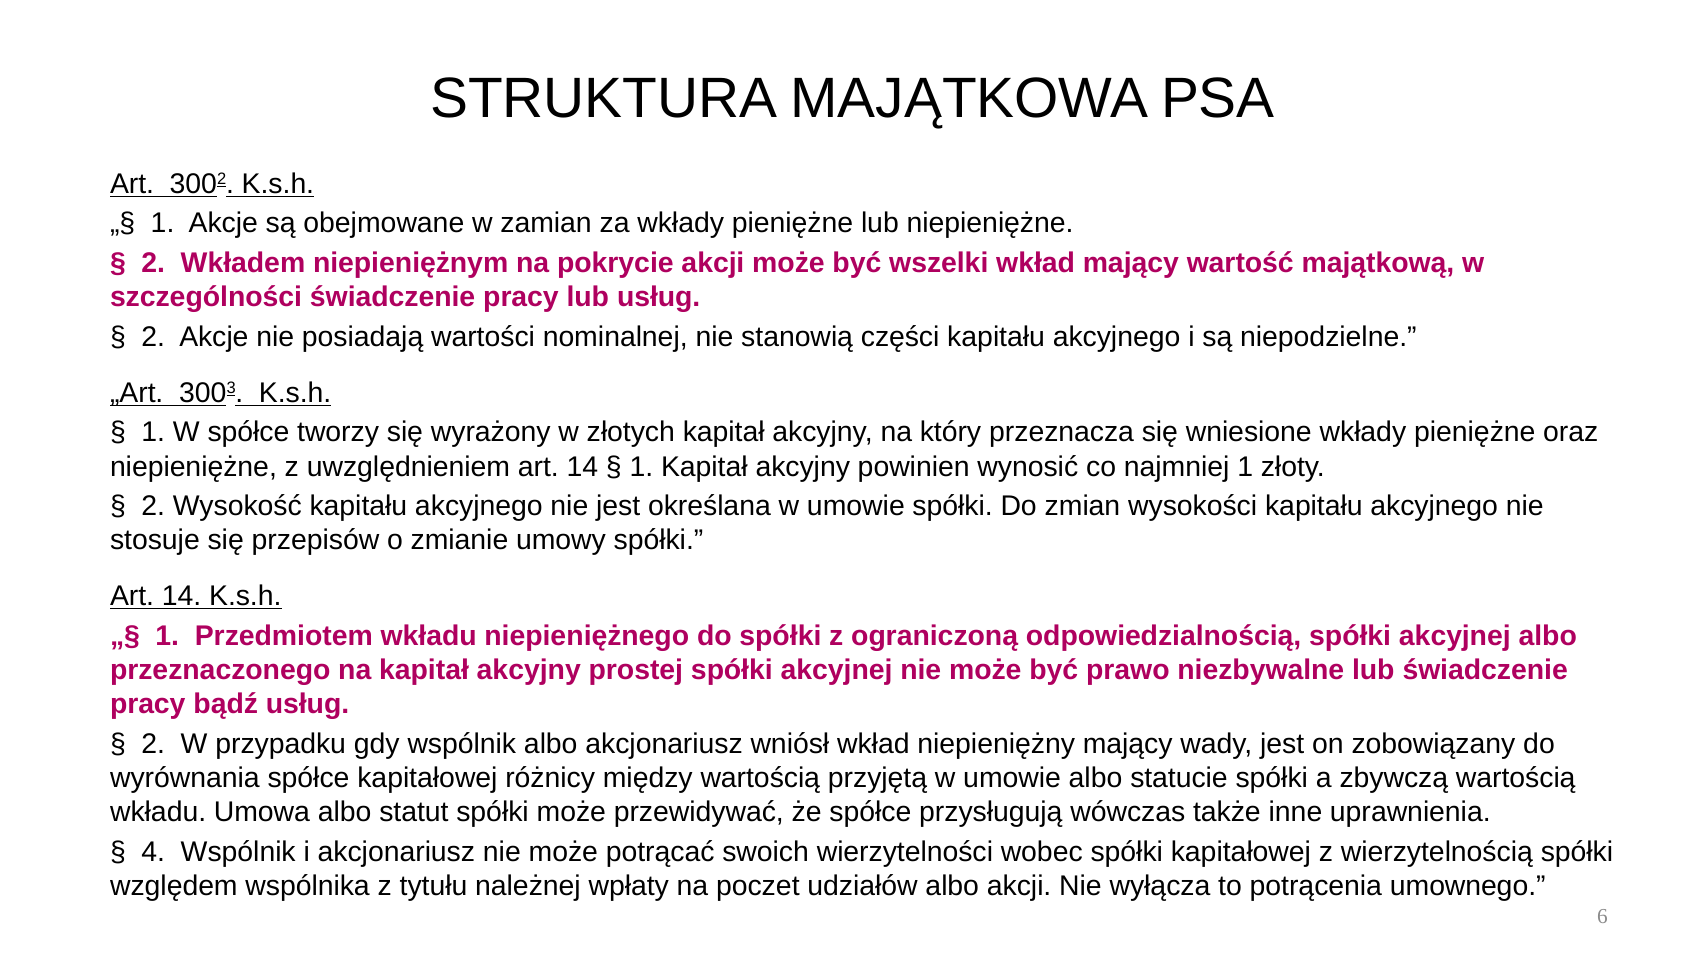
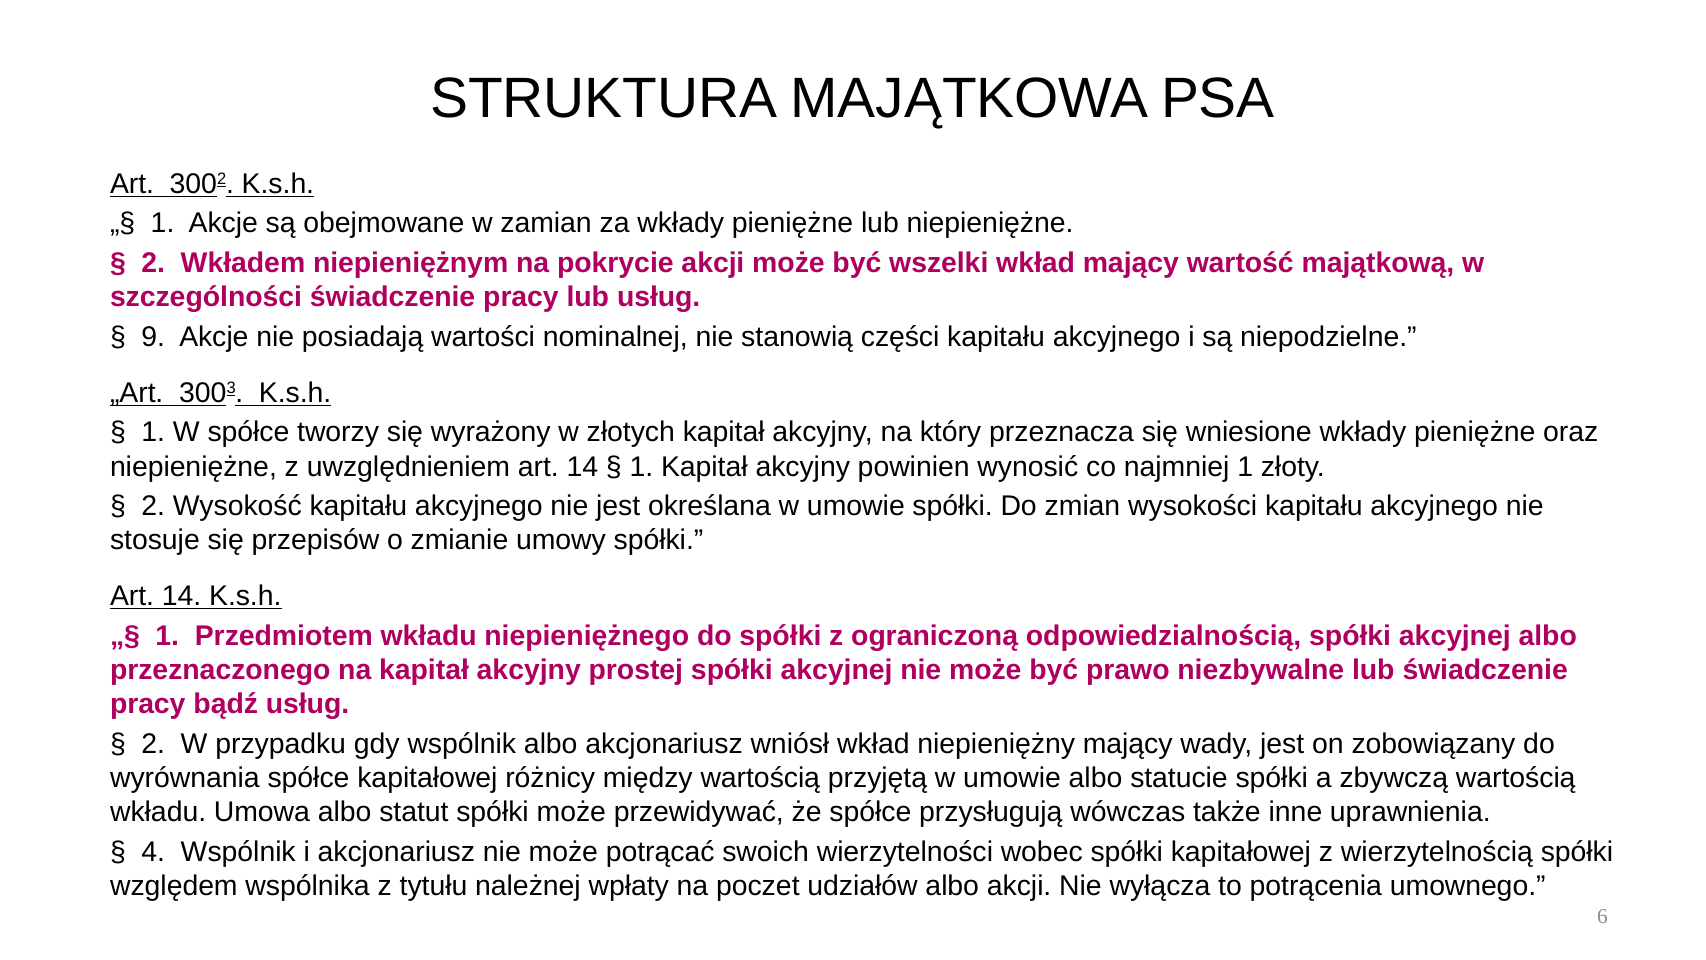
2: 2 -> 9 (153, 337)
